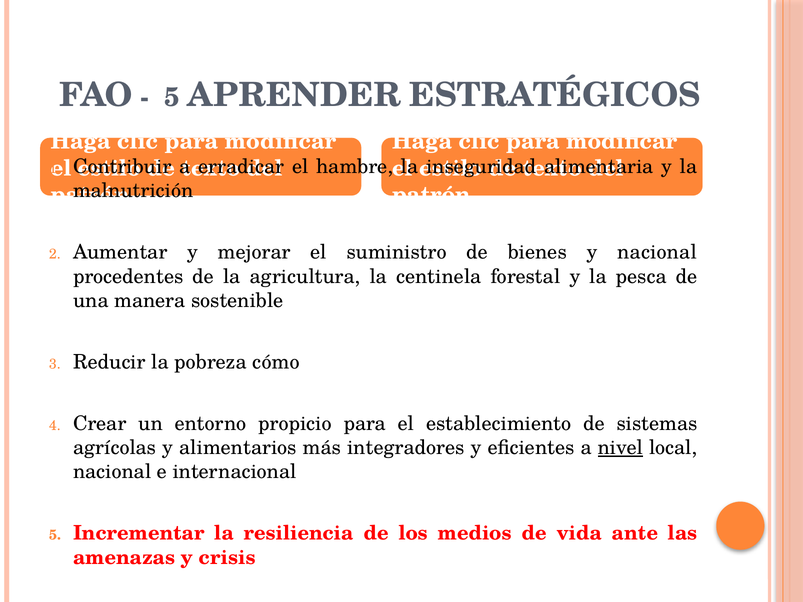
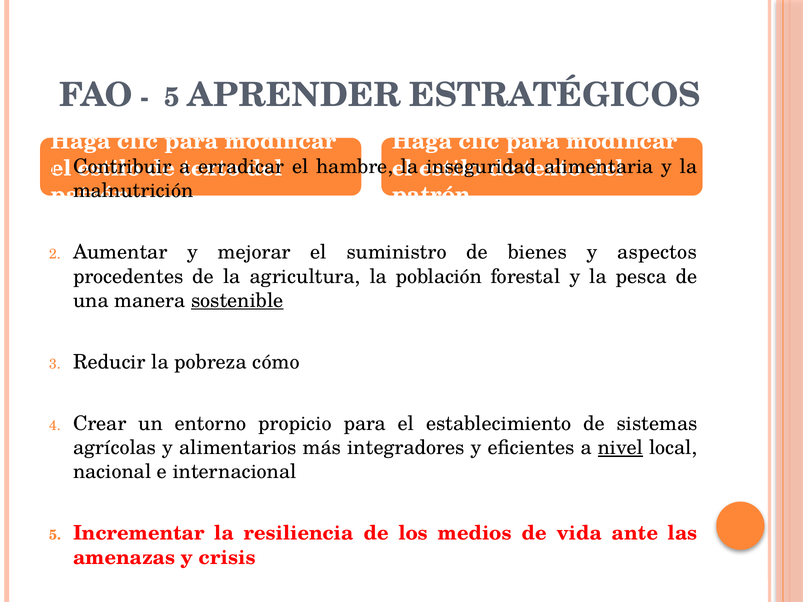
y nacional: nacional -> aspectos (657, 252)
centinela: centinela -> población (439, 277)
sostenible underline: none -> present (237, 301)
